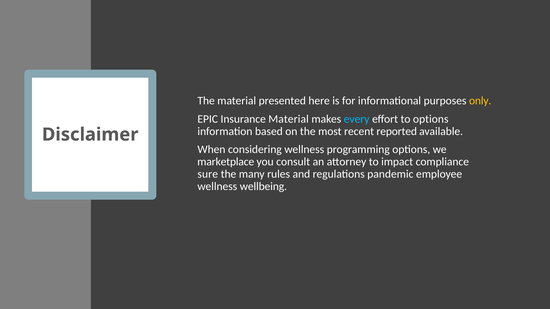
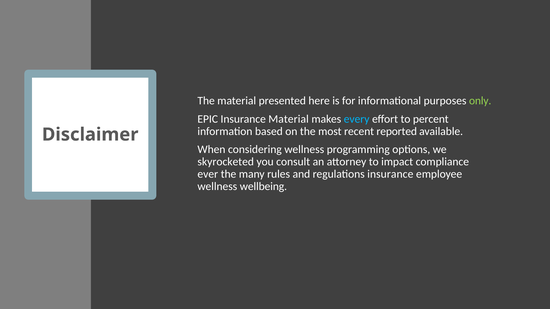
only colour: yellow -> light green (480, 101)
to options: options -> percent (431, 119)
marketplace: marketplace -> skyrocketed (226, 162)
sure: sure -> ever (208, 174)
regulations pandemic: pandemic -> insurance (390, 174)
